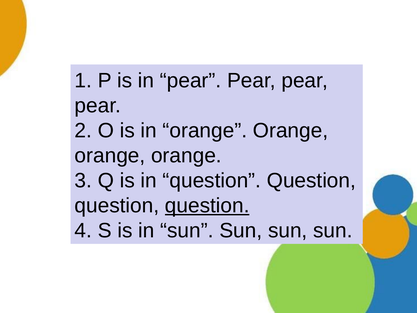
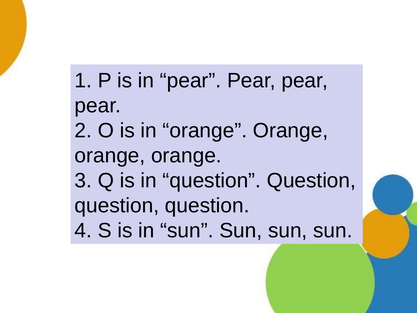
question underline: present -> none (207, 206)
